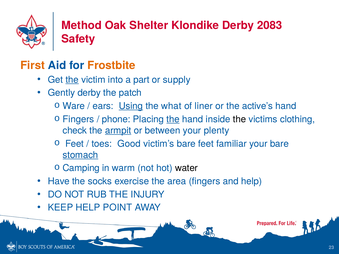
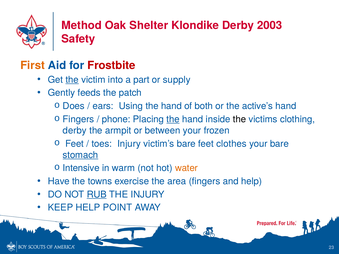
2083: 2083 -> 2003 (270, 25)
Frostbite colour: orange -> red (111, 66)
Gently derby: derby -> feeds (89, 93)
Ware: Ware -> Does (74, 106)
Using underline: present -> none (131, 106)
what: what -> hand (171, 106)
liner: liner -> both (204, 106)
check: check -> derby (75, 131)
armpit underline: present -> none (118, 131)
plenty: plenty -> frozen (217, 131)
toes Good: Good -> Injury (129, 144)
familiar: familiar -> clothes (231, 144)
Camping: Camping -> Intensive (81, 168)
water colour: black -> orange (186, 168)
socks: socks -> towns (100, 181)
RUB underline: none -> present (97, 195)
